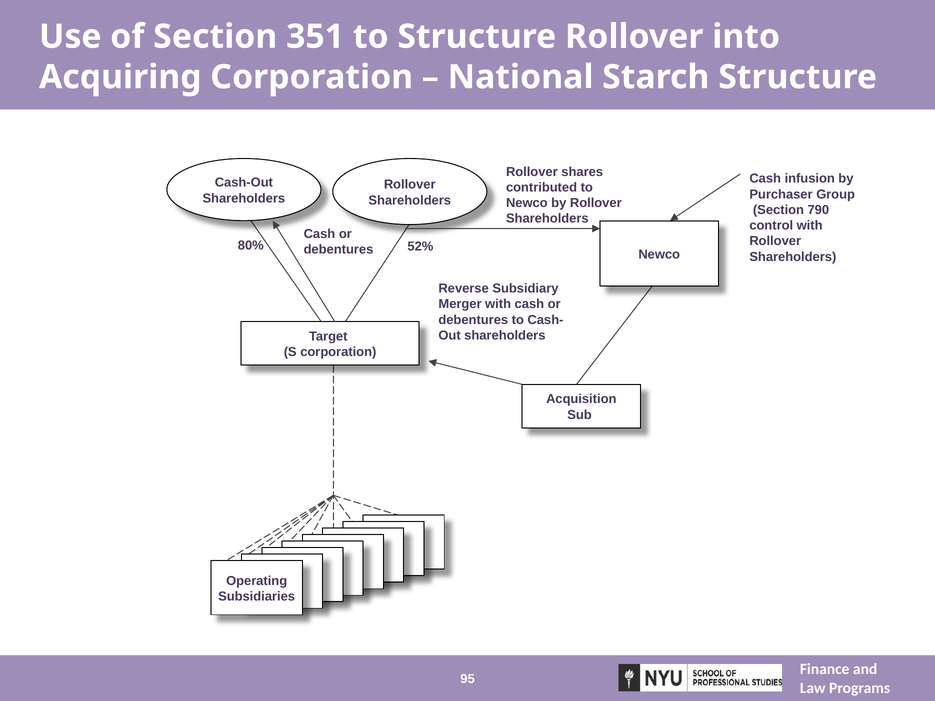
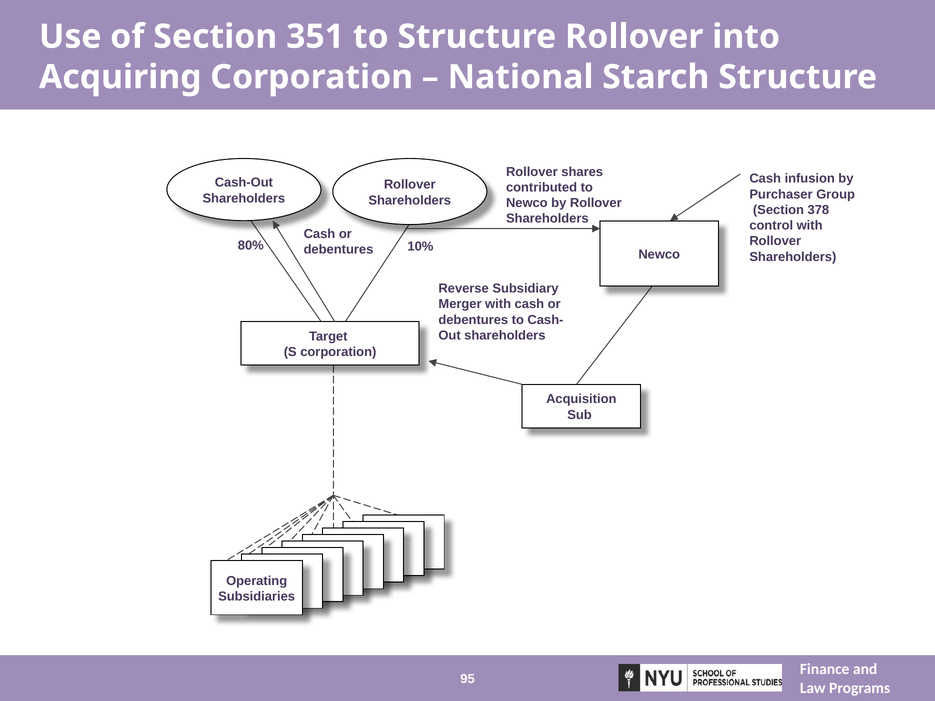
790: 790 -> 378 (818, 210)
52%: 52% -> 10% (420, 247)
